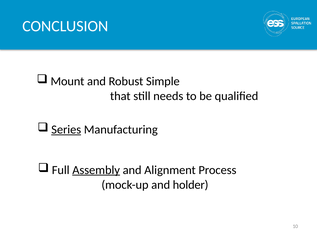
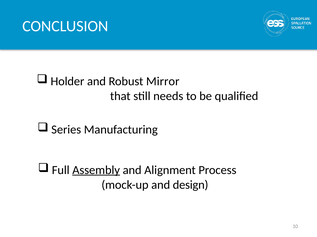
Mount: Mount -> Holder (67, 82)
Simple: Simple -> Mirror (163, 82)
Series underline: present -> none (66, 130)
holder: holder -> design (191, 185)
